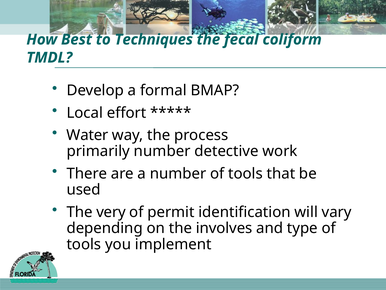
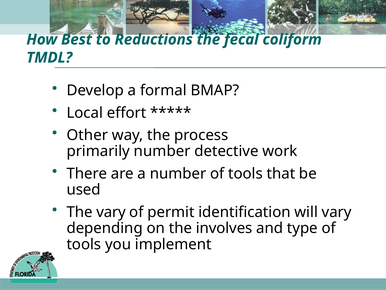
Techniques: Techniques -> Reductions (154, 39)
Water: Water -> Other (87, 135)
The very: very -> vary (111, 212)
